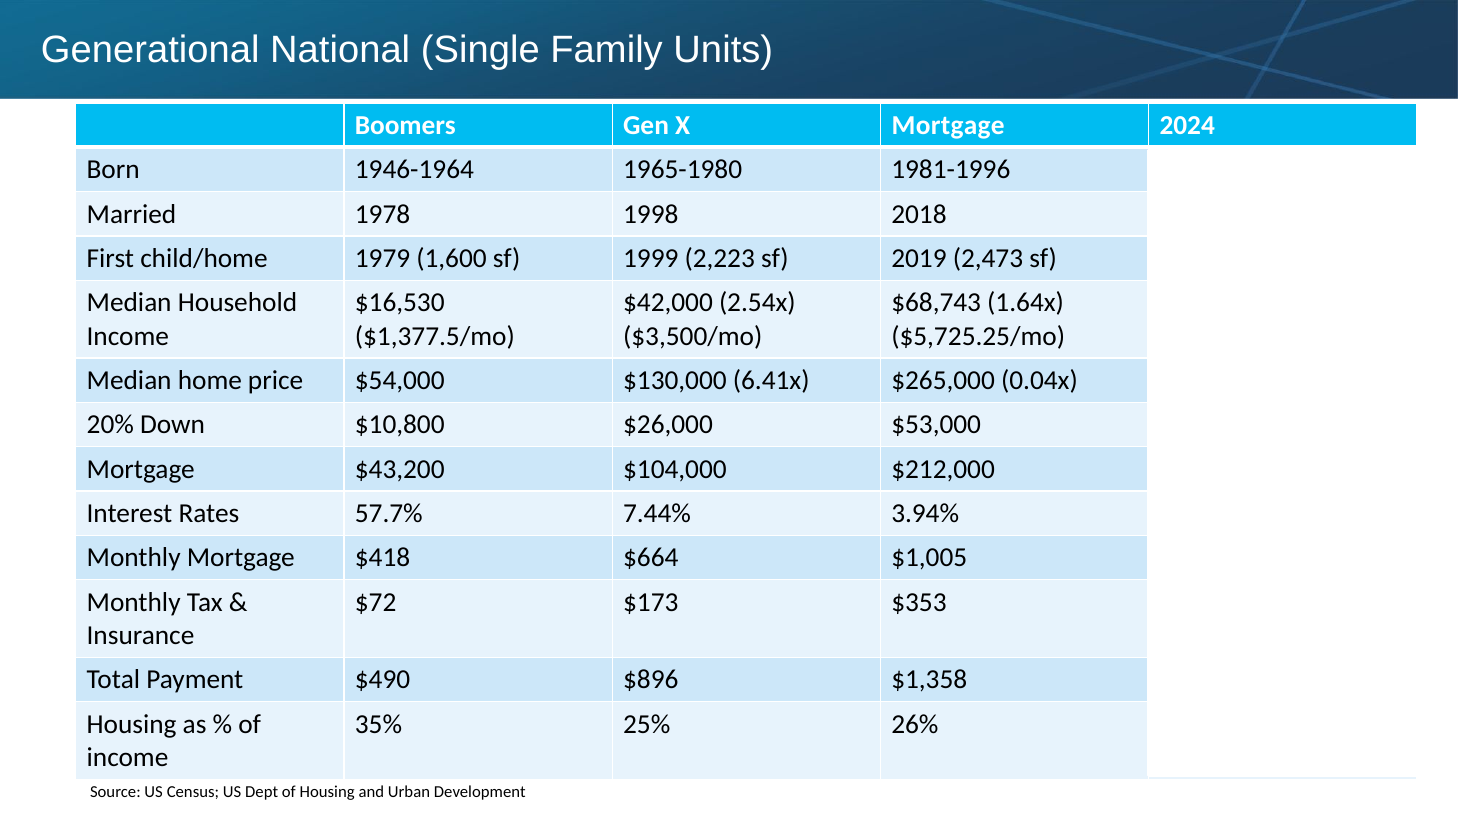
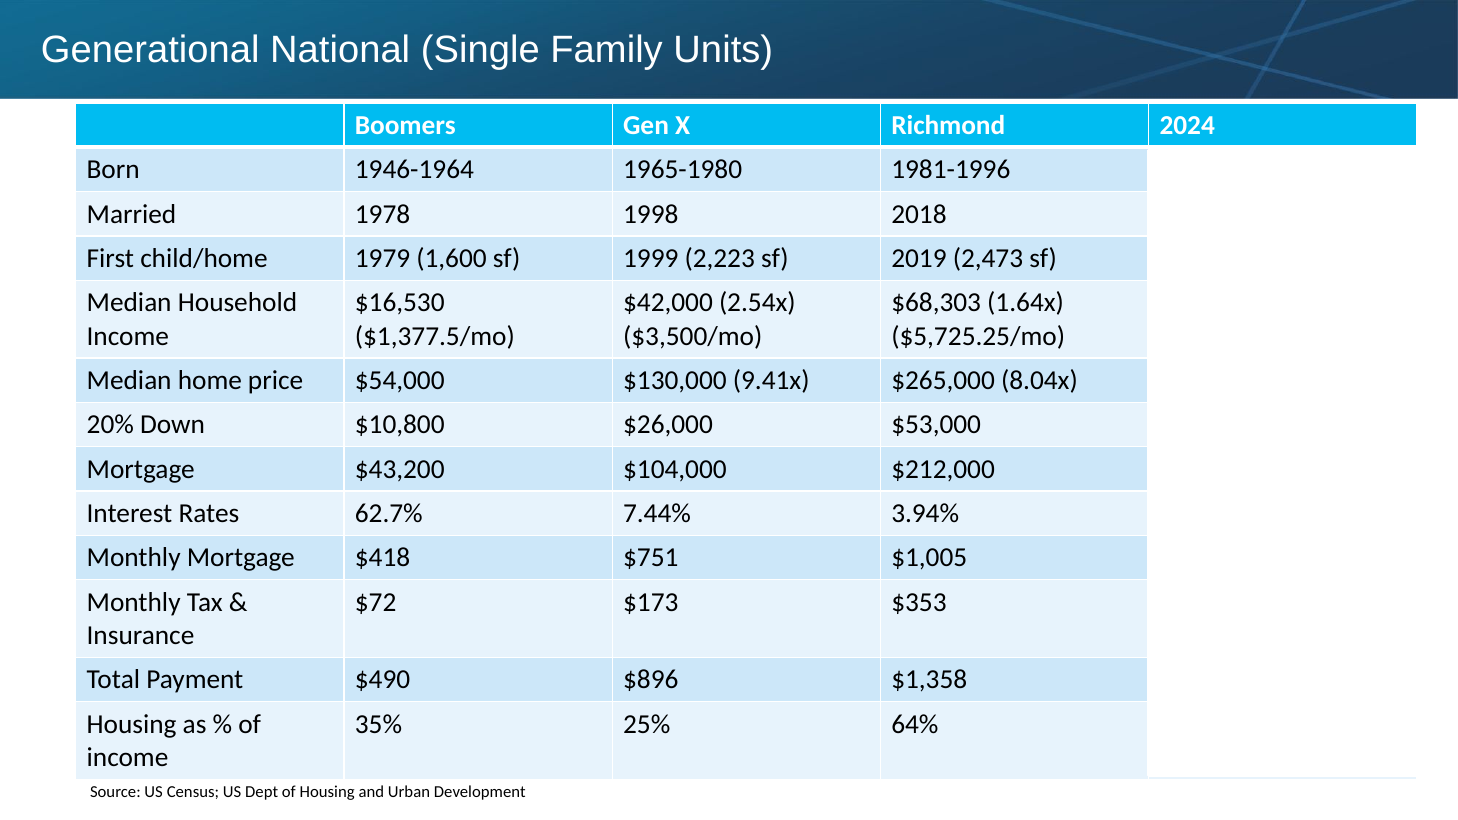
X Mortgage: Mortgage -> Richmond (948, 126)
$68,743: $68,743 -> $68,303 (936, 303)
6.41x: 6.41x -> 9.41x (771, 381)
0.04x: 0.04x -> 8.04x (1039, 381)
57.7%: 57.7% -> 62.7% (389, 514)
$664: $664 -> $751 (651, 558)
26%: 26% -> 64% (915, 724)
